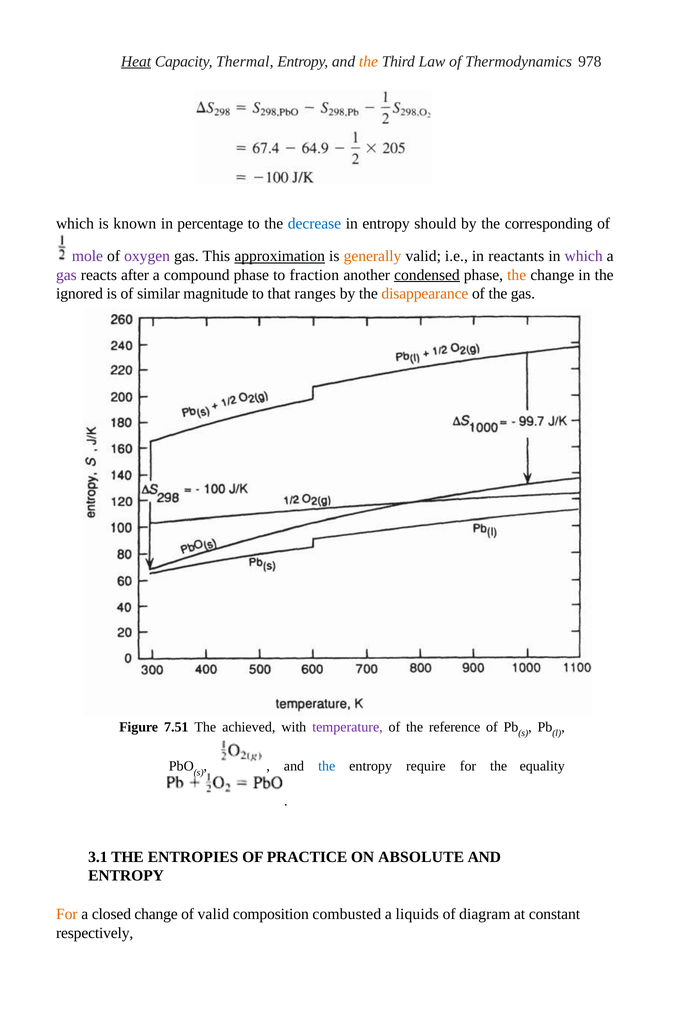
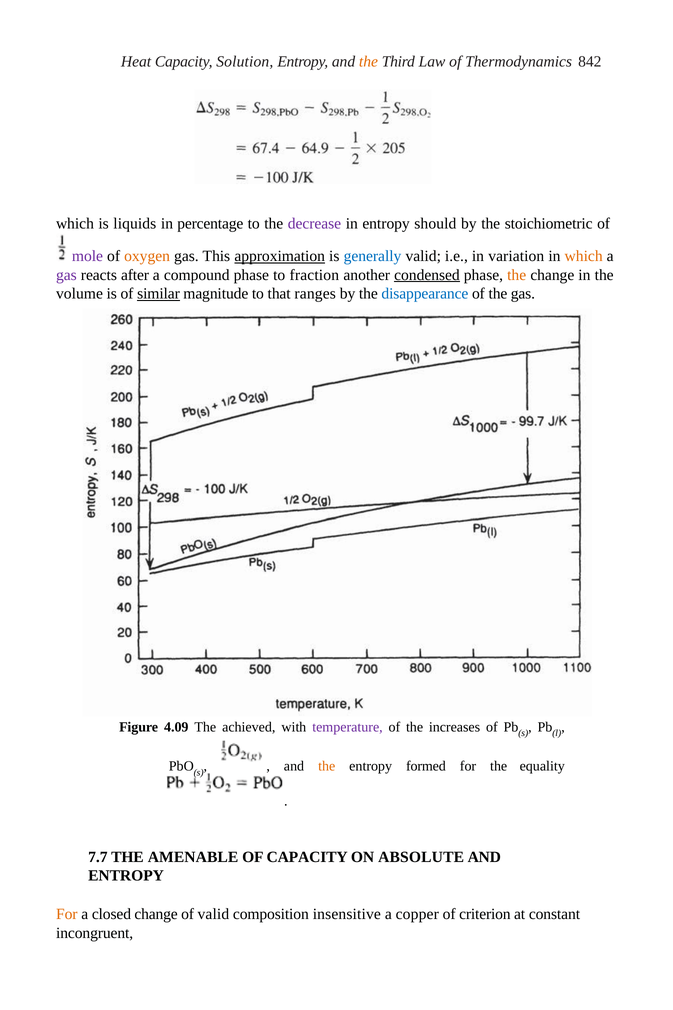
Heat underline: present -> none (136, 61)
Thermal: Thermal -> Solution (245, 61)
978: 978 -> 842 (590, 61)
known: known -> liquids (135, 223)
decrease colour: blue -> purple (314, 223)
corresponding: corresponding -> stoichiometric (549, 223)
oxygen colour: purple -> orange (147, 256)
generally colour: orange -> blue (373, 256)
reactants: reactants -> variation (516, 256)
which colour: purple -> orange (584, 256)
ignored: ignored -> volume (79, 293)
similar underline: none -> present (159, 293)
disappearance colour: orange -> blue (425, 293)
7.51: 7.51 -> 4.09 (176, 727)
reference: reference -> increases (455, 727)
the colour: blue -> orange (327, 766)
require: require -> formed (426, 766)
3.1: 3.1 -> 7.7 (98, 857)
ENTROPIES: ENTROPIES -> AMENABLE (193, 857)
OF PRACTICE: PRACTICE -> CAPACITY (307, 857)
combusted: combusted -> insensitive (347, 914)
liquids: liquids -> copper (417, 914)
diagram: diagram -> criterion (485, 914)
respectively: respectively -> incongruent (95, 933)
